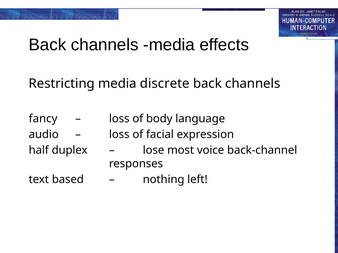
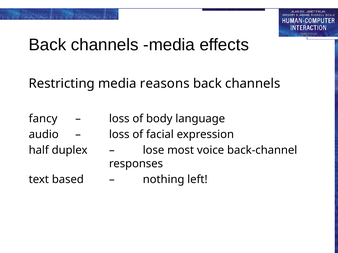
discrete: discrete -> reasons (165, 84)
